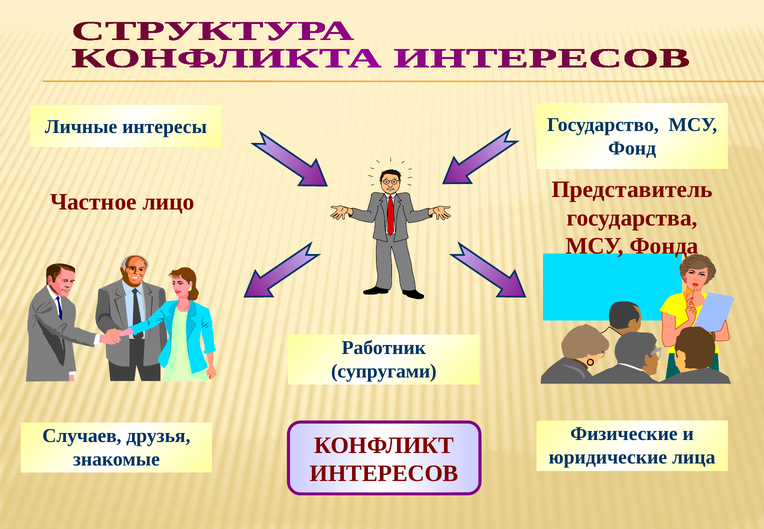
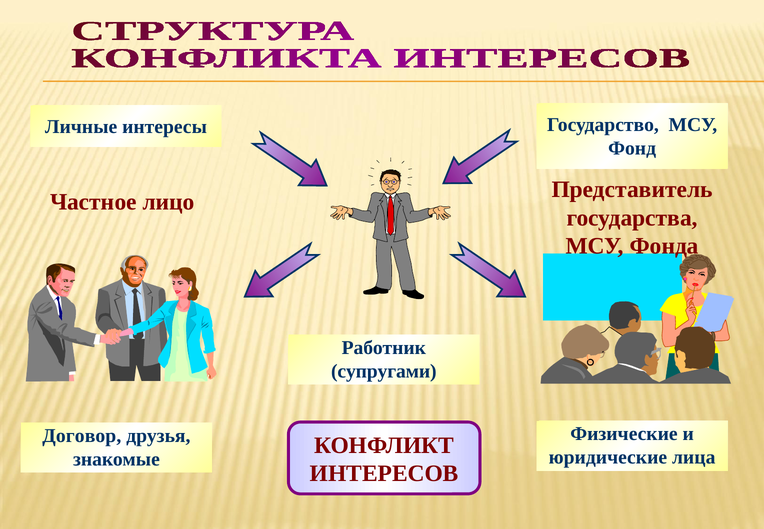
Случаев: Случаев -> Договор (82, 436)
